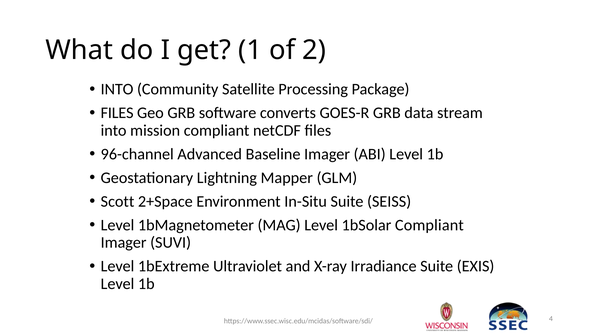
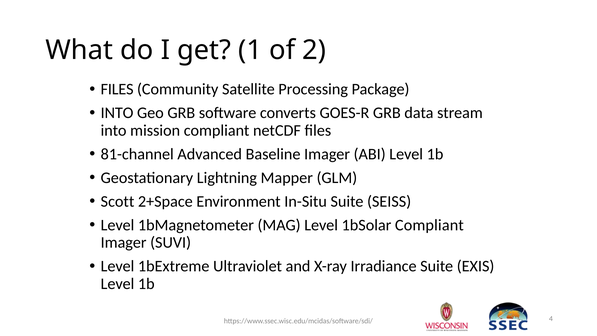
INTO: INTO -> FILES (117, 89)
FILES: FILES -> INTO (117, 113)
96-channel: 96-channel -> 81-channel (137, 154)
